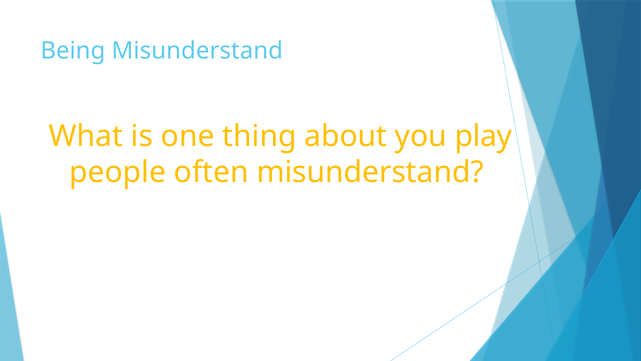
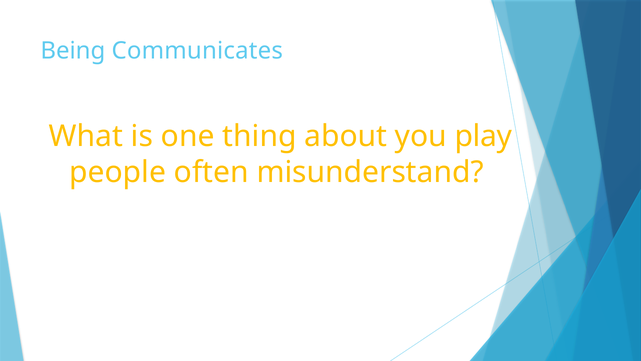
Being Misunderstand: Misunderstand -> Communicates (197, 51)
